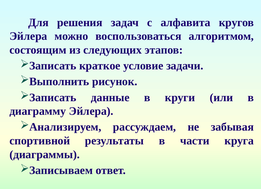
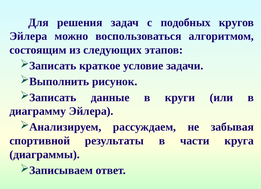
алфавита: алфавита -> подобных (186, 22)
